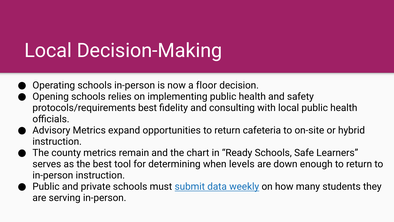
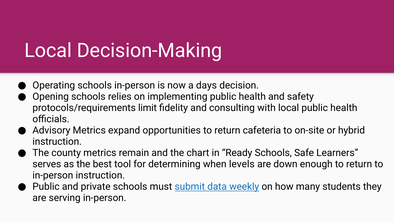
floor: floor -> days (206, 85)
protocols/requirements best: best -> limit (147, 108)
